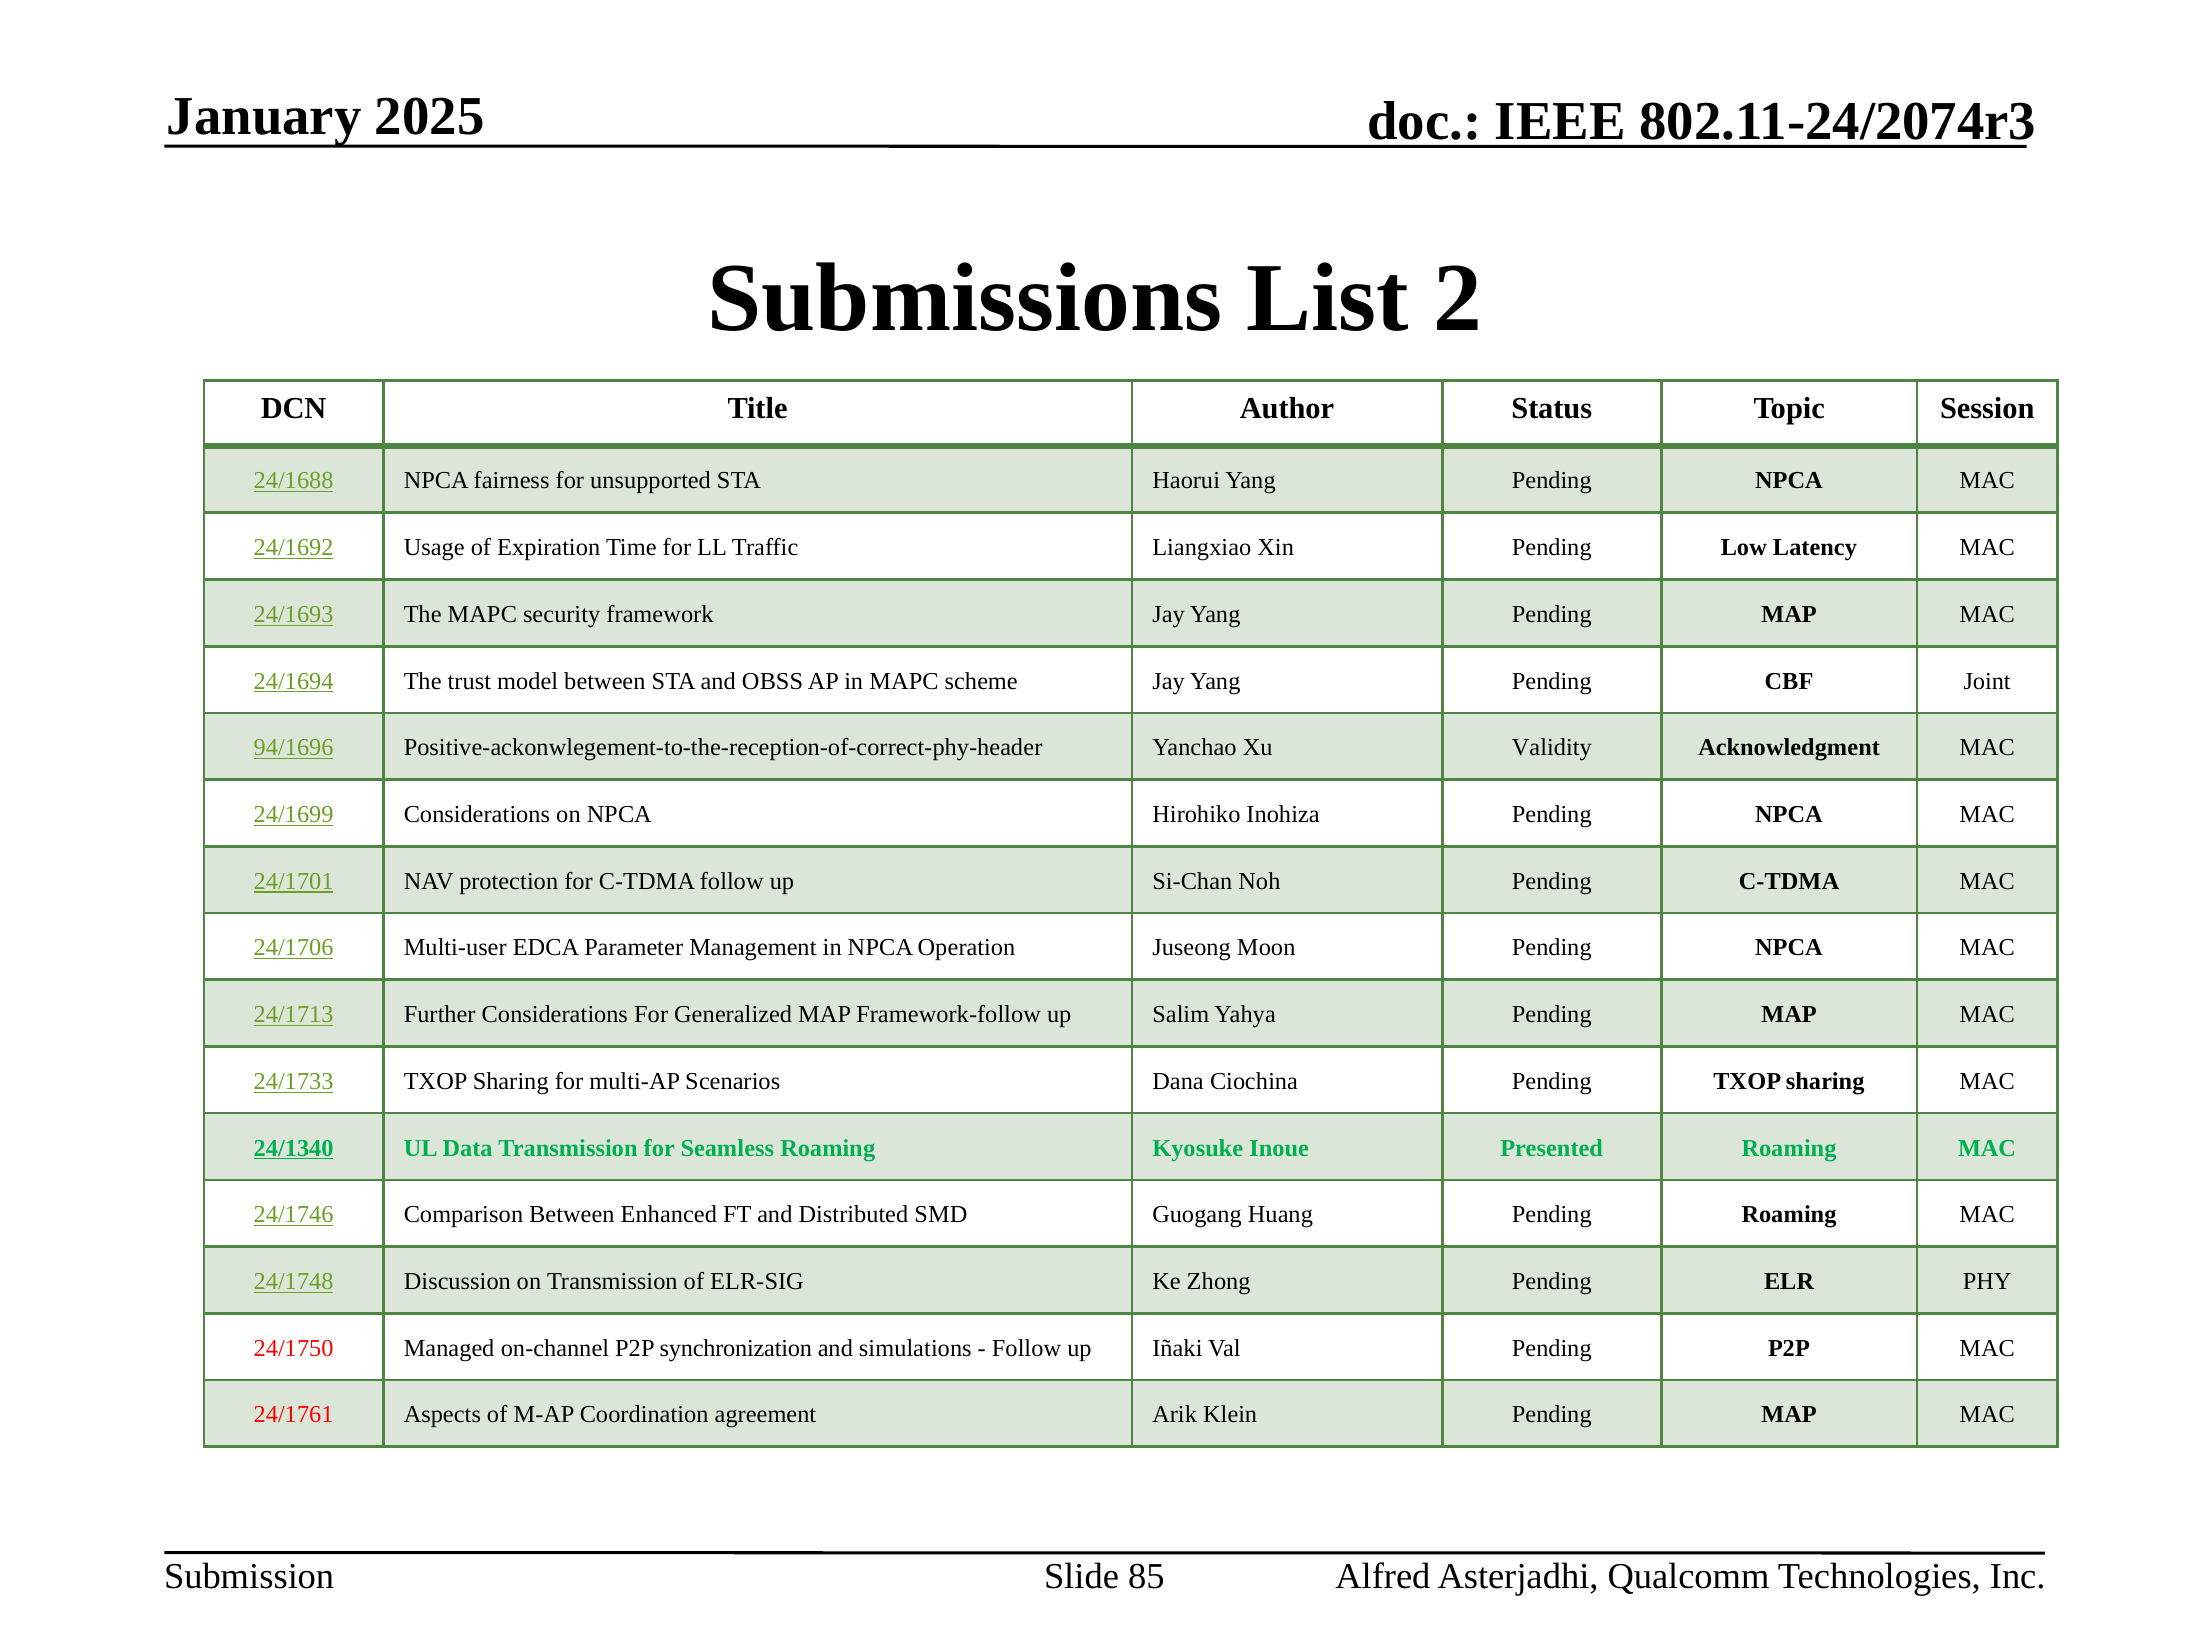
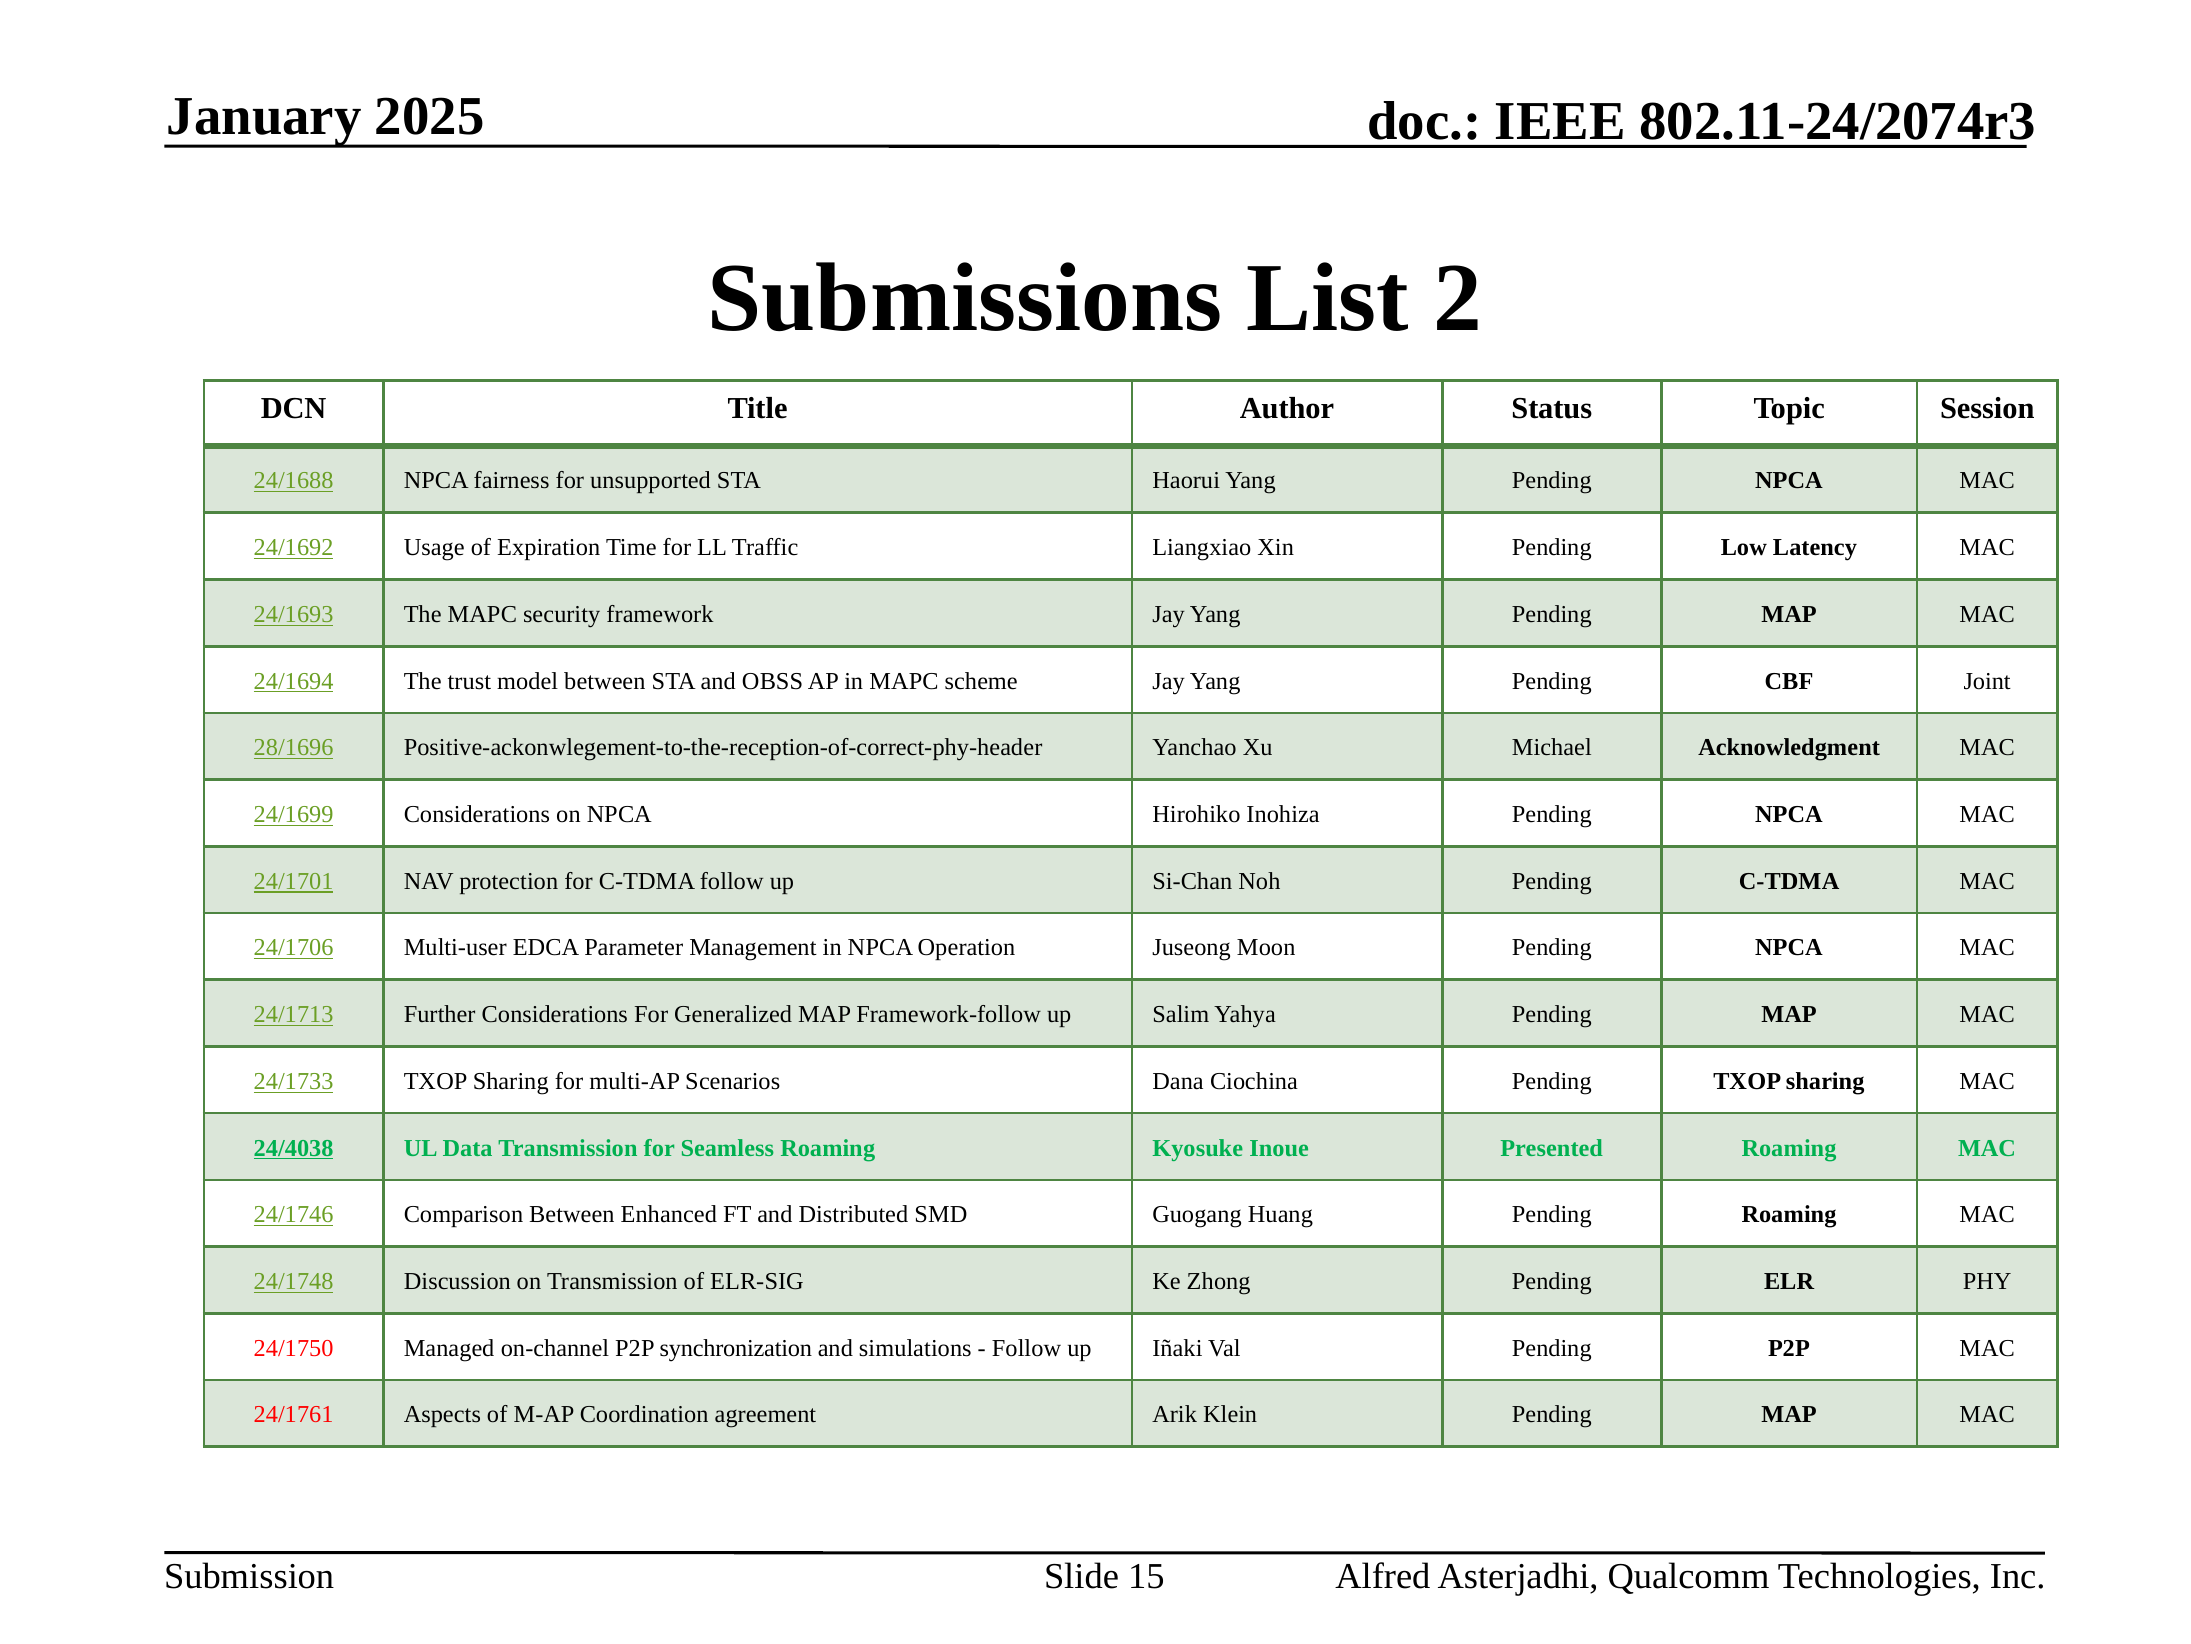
94/1696: 94/1696 -> 28/1696 (294, 747)
Validity: Validity -> Michael (1552, 747)
24/1340: 24/1340 -> 24/4038 (294, 1148)
85: 85 -> 15 (1146, 1576)
